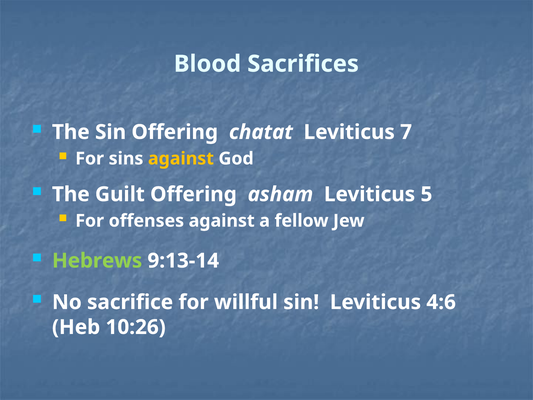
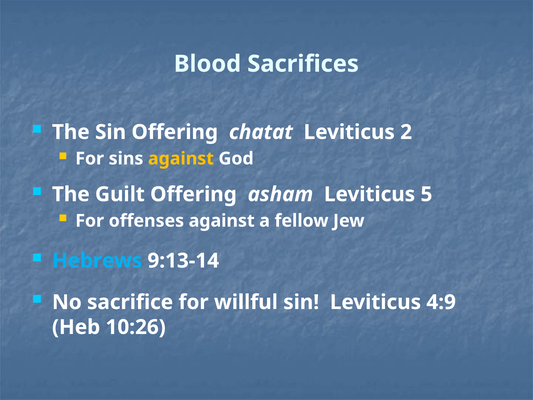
7: 7 -> 2 (406, 132)
Hebrews colour: light green -> light blue (97, 261)
4:6: 4:6 -> 4:9 (441, 302)
